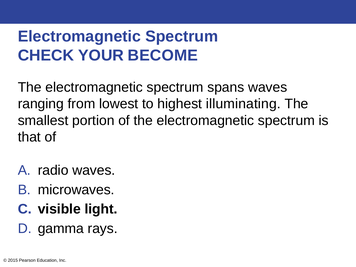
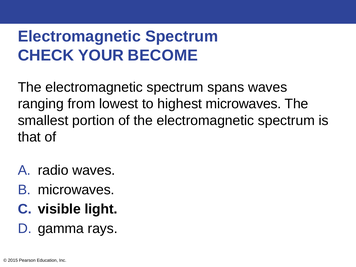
highest illuminating: illuminating -> microwaves (243, 104)
